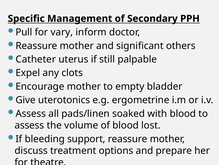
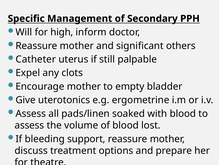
Pull: Pull -> Will (24, 32)
vary: vary -> high (62, 32)
